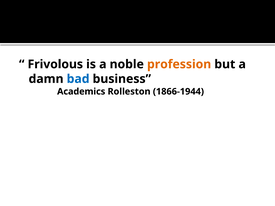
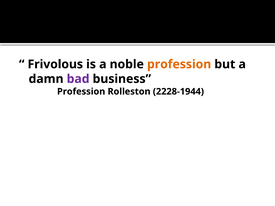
bad colour: blue -> purple (78, 79)
Academics: Academics -> Profession (81, 92)
1866-1944: 1866-1944 -> 2228-1944 (178, 92)
